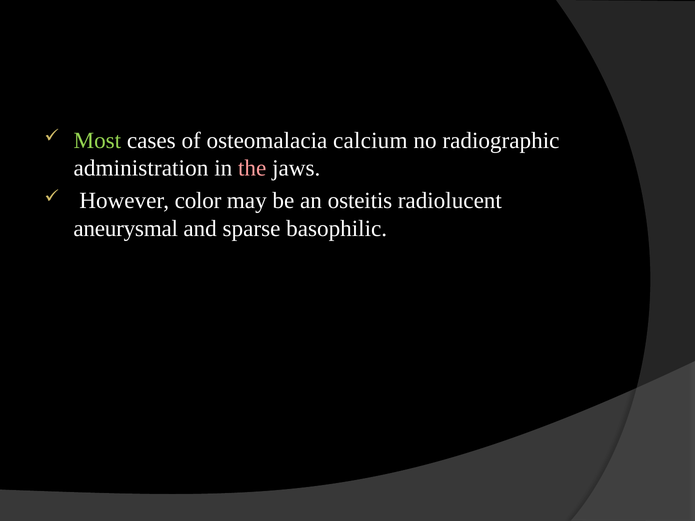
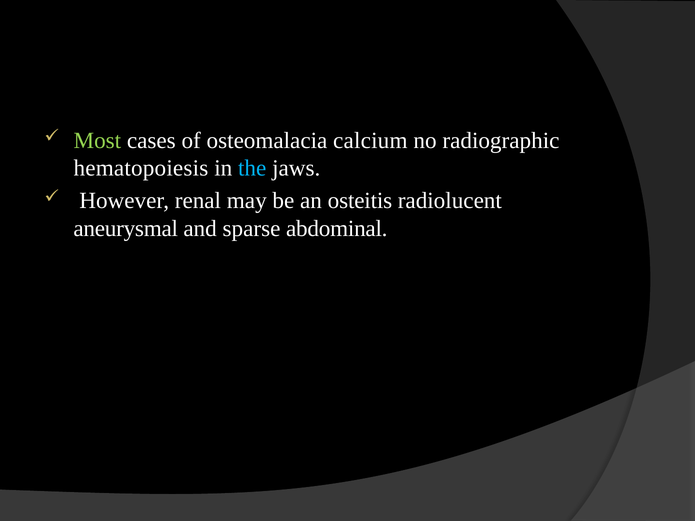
administration: administration -> hematopoiesis (141, 168)
the colour: pink -> light blue (252, 168)
color: color -> renal (198, 201)
basophilic: basophilic -> abdominal (337, 229)
